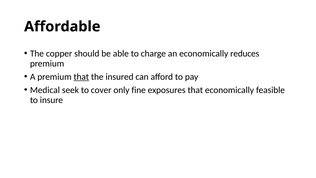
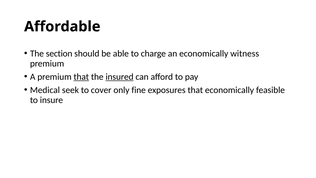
copper: copper -> section (59, 53)
reduces: reduces -> witness (245, 53)
insured underline: none -> present (120, 77)
